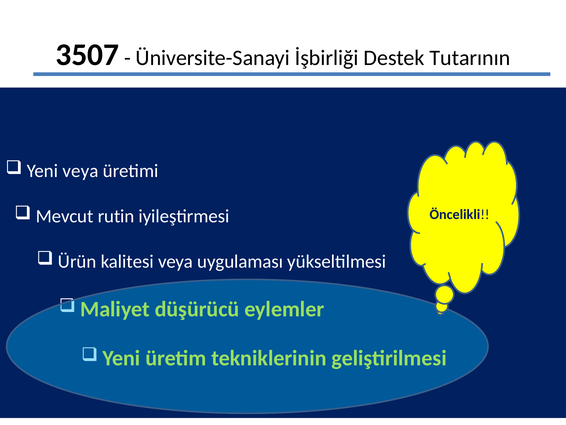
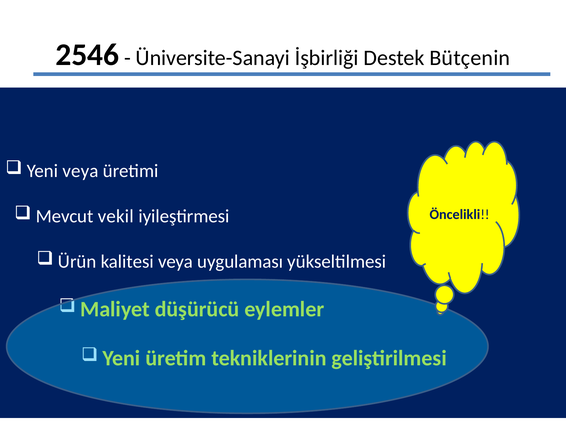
3507: 3507 -> 2546 (87, 55)
Tutarının: Tutarının -> Bütçenin (470, 58)
rutin: rutin -> vekil (116, 216)
